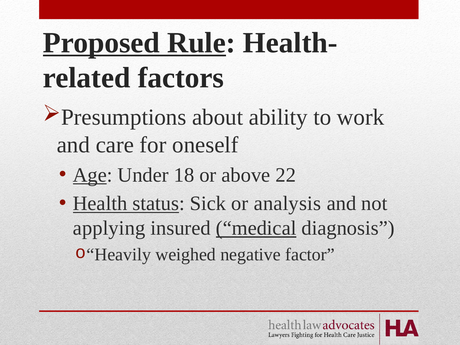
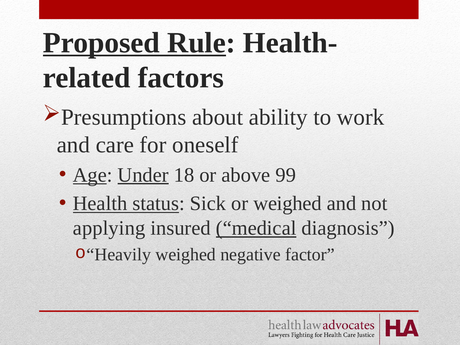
Under underline: none -> present (143, 175)
22: 22 -> 99 (286, 175)
or analysis: analysis -> weighed (288, 204)
